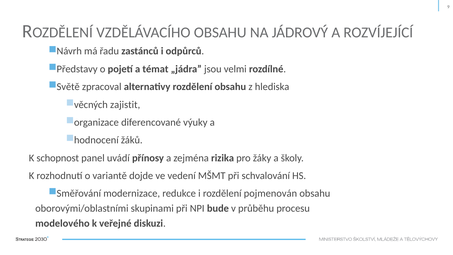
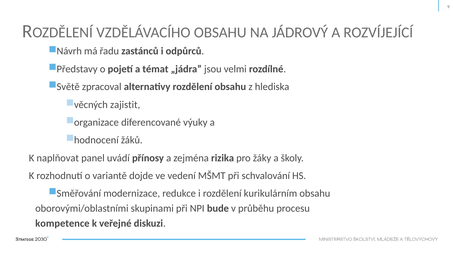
schopnost: schopnost -> naplňovat (58, 158)
pojmenován: pojmenován -> kurikulárním (270, 193)
modelového: modelového -> kompetence (62, 223)
